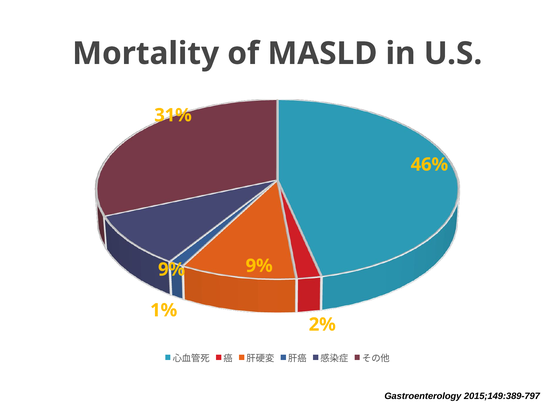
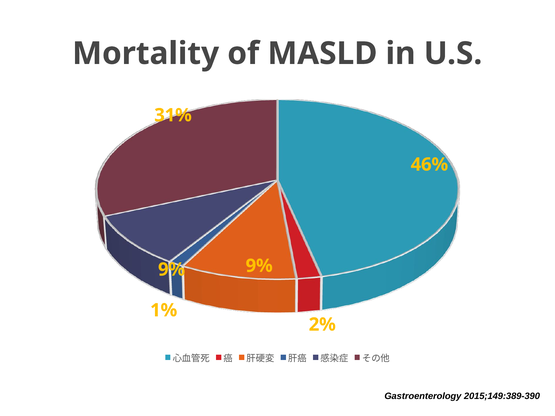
2015;149:389-797: 2015;149:389-797 -> 2015;149:389-390 (502, 396)
